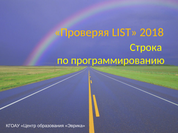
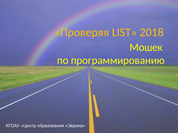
Строка: Строка -> Мошек (146, 47)
